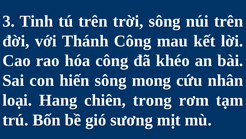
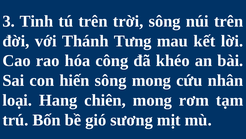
Thánh Công: Công -> Tưng (133, 41)
chiên trong: trong -> mong (152, 100)
